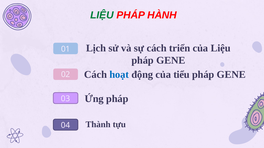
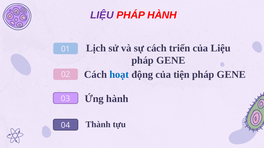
LIỆU colour: green -> purple (102, 15)
tiểu: tiểu -> tiện (182, 75)
Ứng pháp: pháp -> hành (117, 99)
